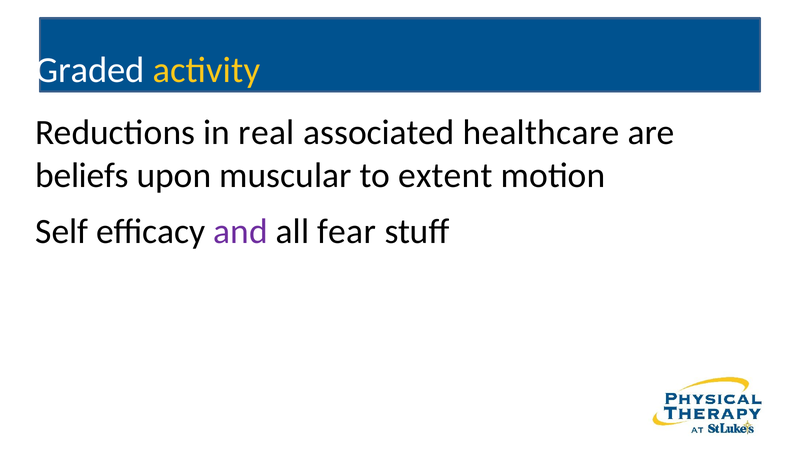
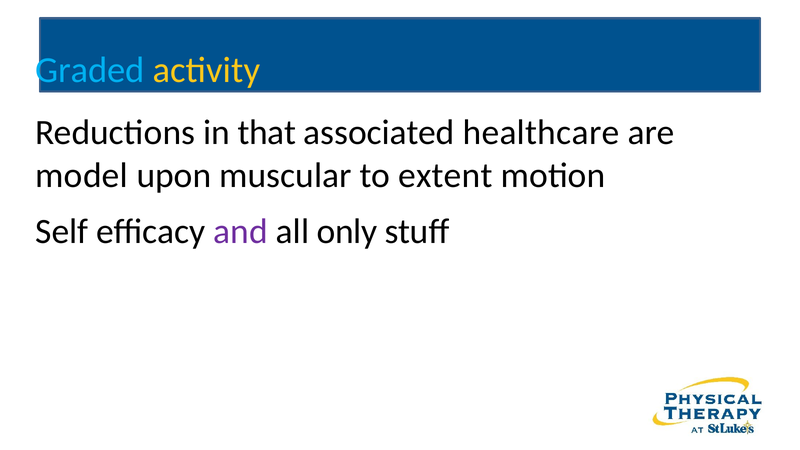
Graded colour: white -> light blue (90, 70)
real: real -> that (267, 133)
beliefs: beliefs -> model (82, 175)
fear: fear -> only (347, 231)
